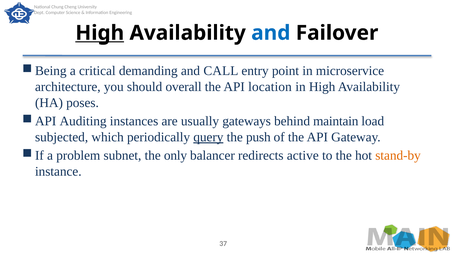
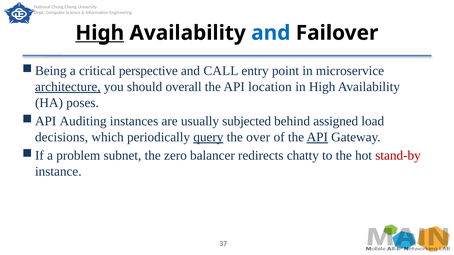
demanding: demanding -> perspective (148, 71)
architecture underline: none -> present (68, 87)
gateways: gateways -> subjected (247, 121)
maintain: maintain -> assigned (336, 121)
subjected: subjected -> decisions (62, 137)
push: push -> over (258, 137)
API underline: none -> present (317, 137)
only: only -> zero (175, 156)
active: active -> chatty (303, 156)
stand-by colour: orange -> red (398, 156)
